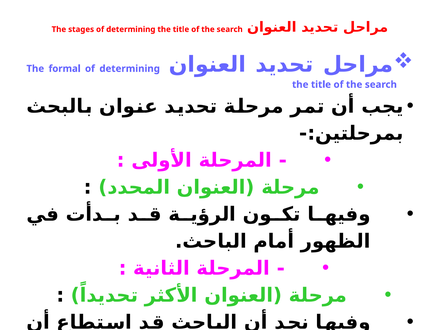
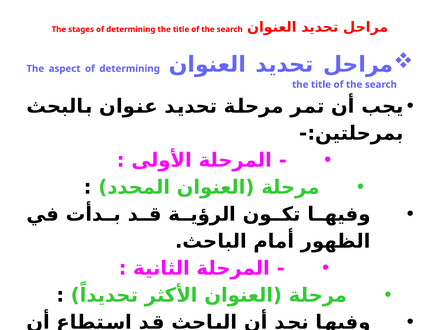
formal: formal -> aspect (65, 69)
